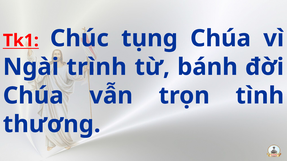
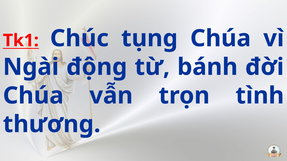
trình: trình -> động (97, 67)
